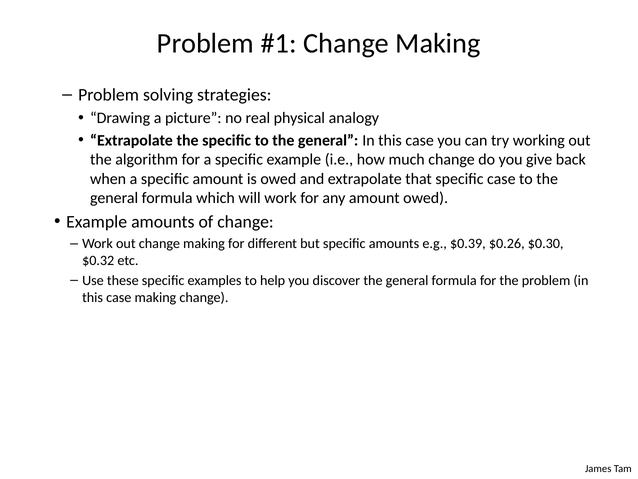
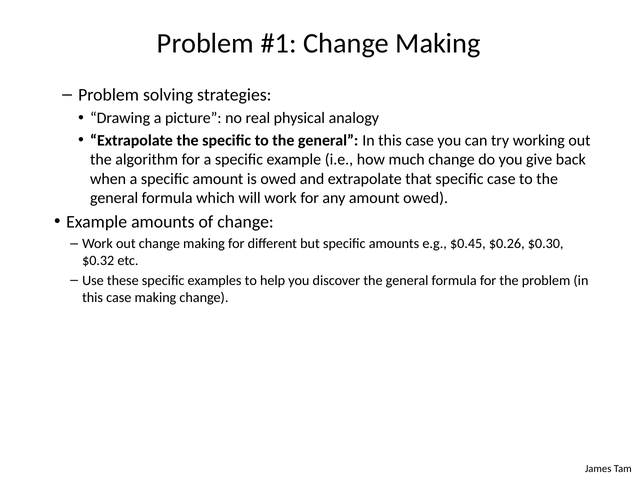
$0.39: $0.39 -> $0.45 (468, 243)
